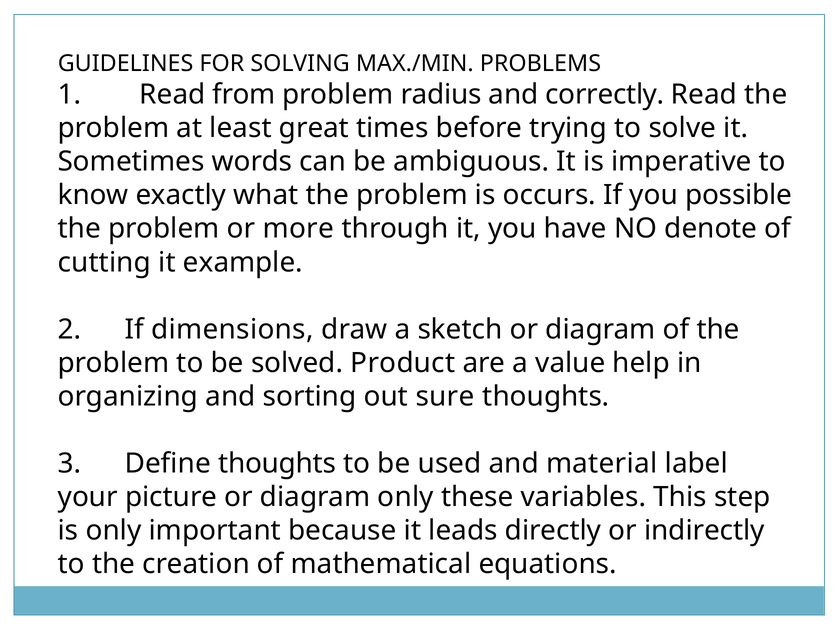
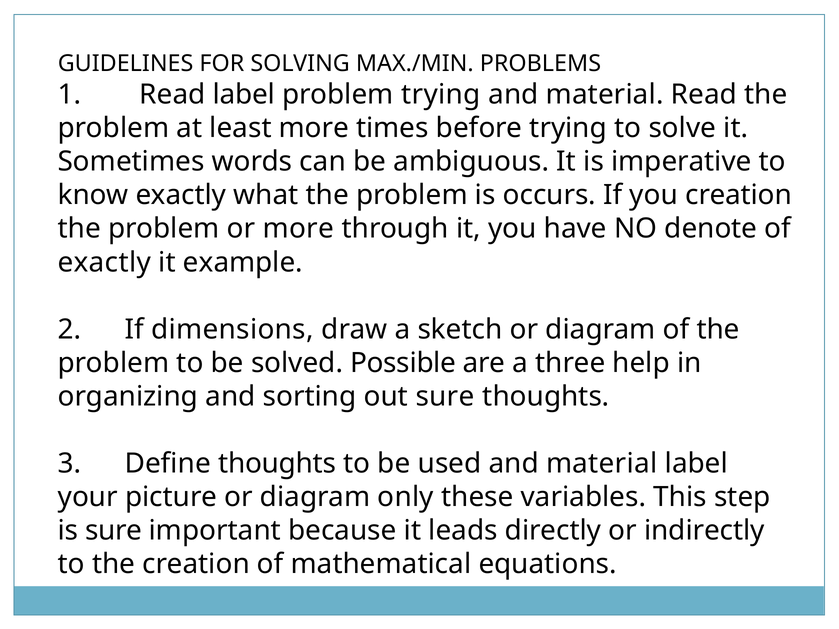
Read from: from -> label (244, 95)
problem radius: radius -> trying (441, 95)
correctly: correctly -> material (605, 95)
least great: great -> more (314, 128)
you possible: possible -> creation (739, 195)
cutting: cutting -> exactly (104, 262)
Product: Product -> Possible (403, 363)
value: value -> three (570, 363)
is only: only -> sure (114, 531)
